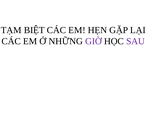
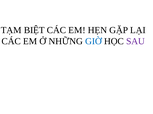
GIỜ colour: purple -> blue (93, 42)
